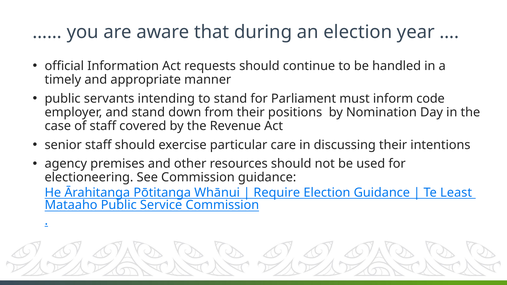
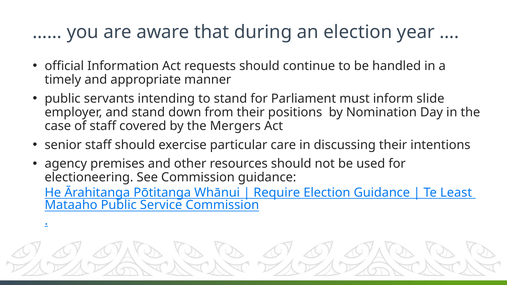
code: code -> slide (430, 99)
Revenue: Revenue -> Mergers (235, 126)
